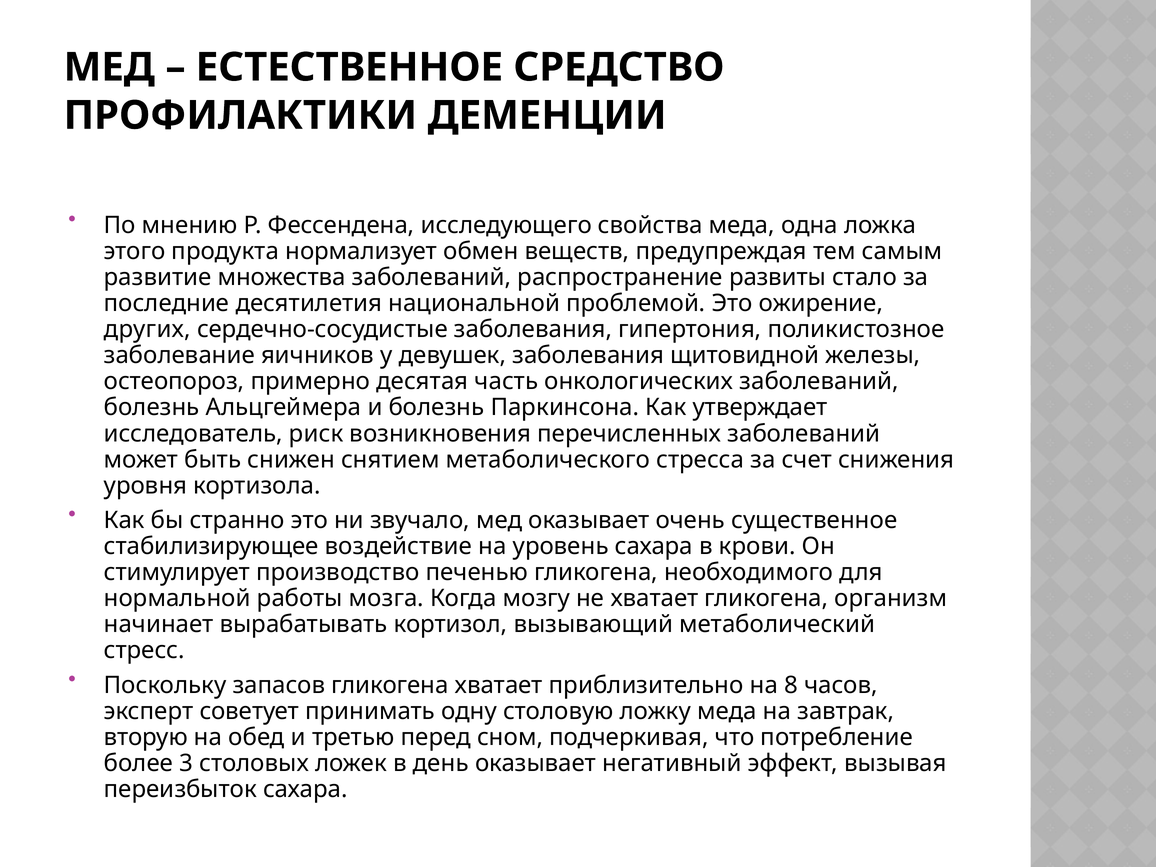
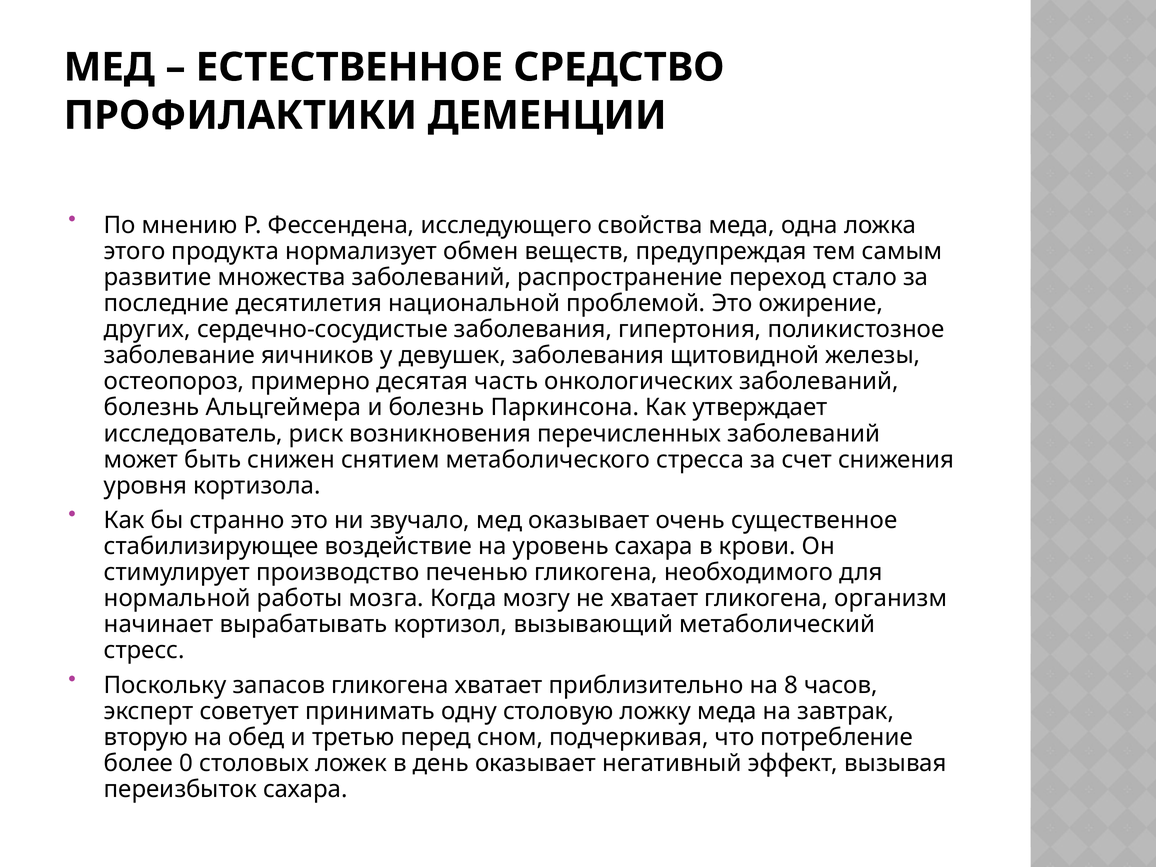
развиты: развиты -> переход (778, 277)
3: 3 -> 0 (186, 763)
